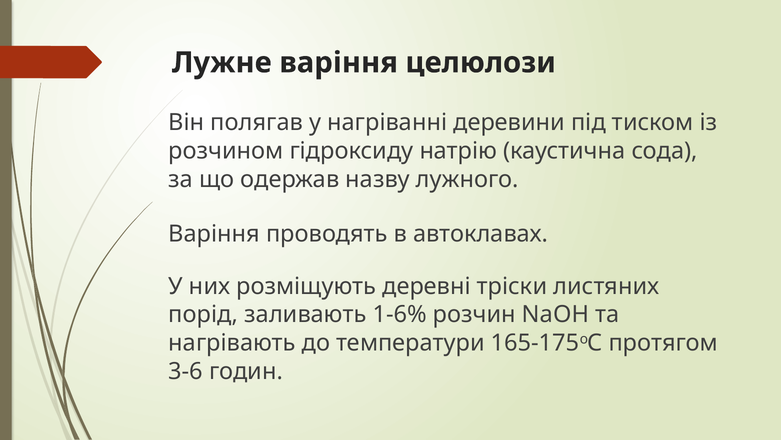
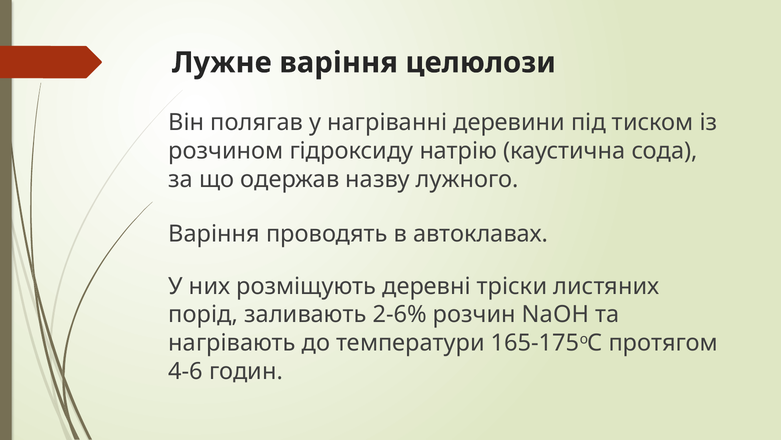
1-6%: 1-6% -> 2-6% (400, 314)
3-6: 3-6 -> 4-6 (186, 371)
